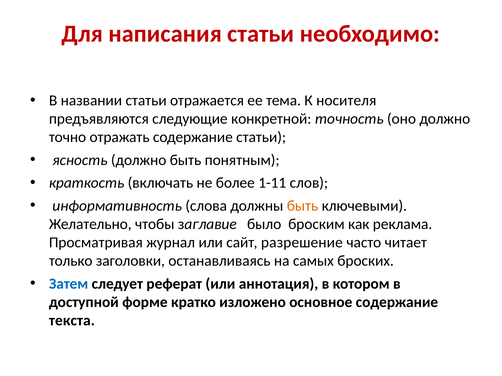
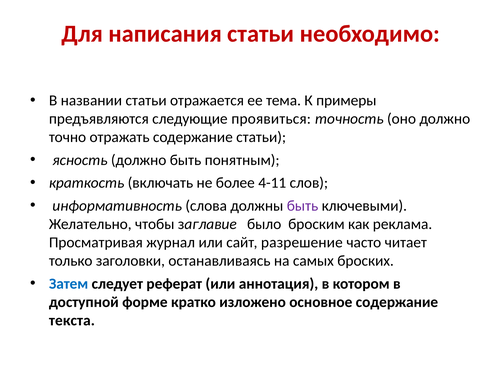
носителя: носителя -> примеры (346, 101)
конкретной: конкретной -> проявиться (271, 119)
1-11: 1-11 -> 4-11 (272, 183)
быть colour: orange -> purple (303, 206)
